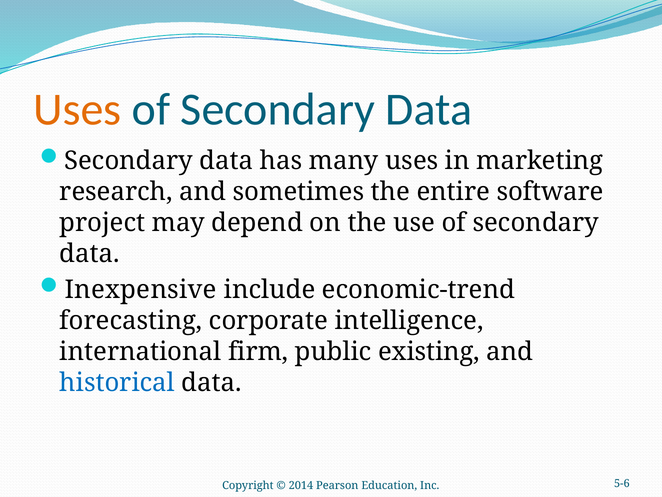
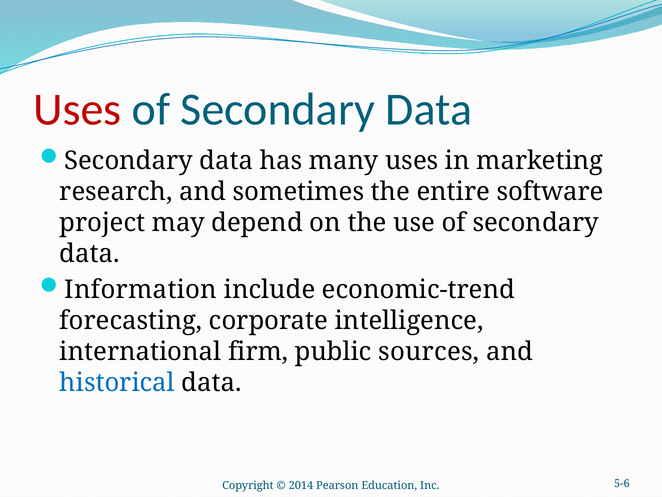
Uses colour: orange -> red (77, 109)
Inexpensive: Inexpensive -> Information (141, 289)
existing: existing -> sources (429, 351)
